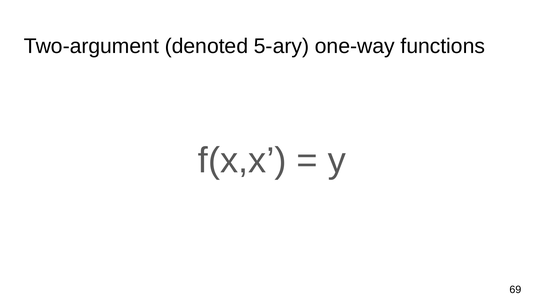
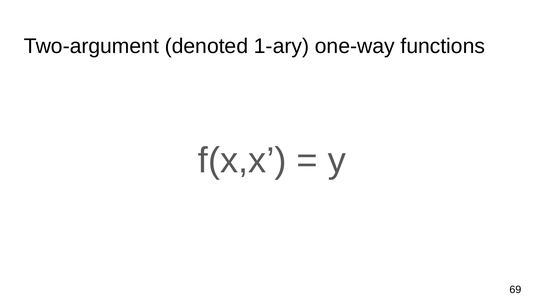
5-ary: 5-ary -> 1-ary (281, 46)
